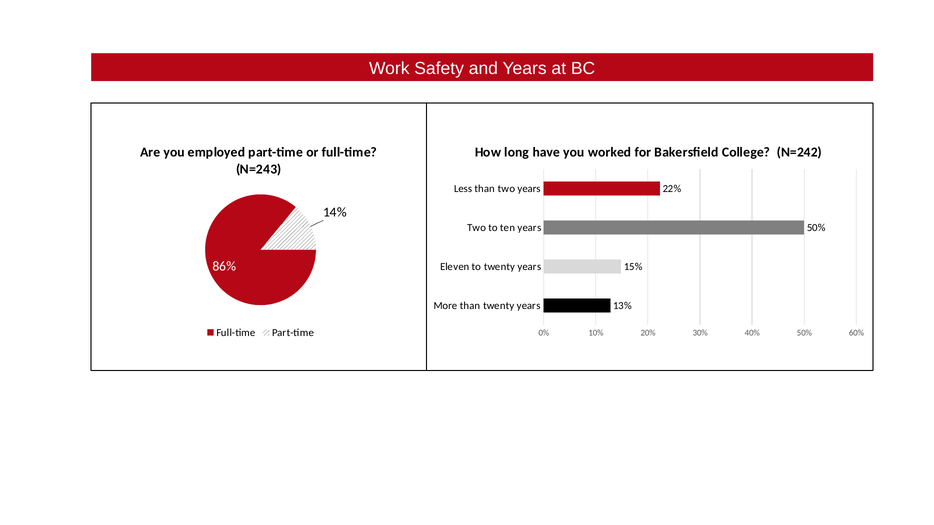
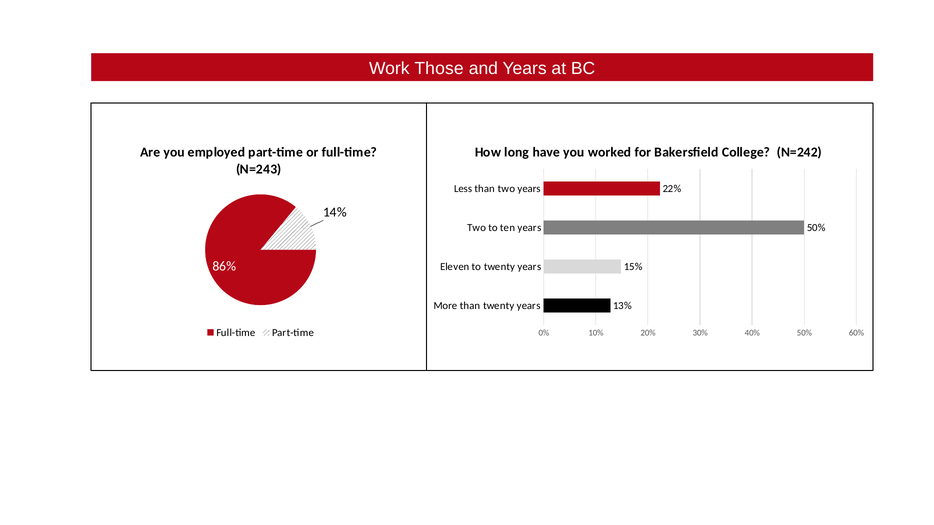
Safety: Safety -> Those (439, 68)
